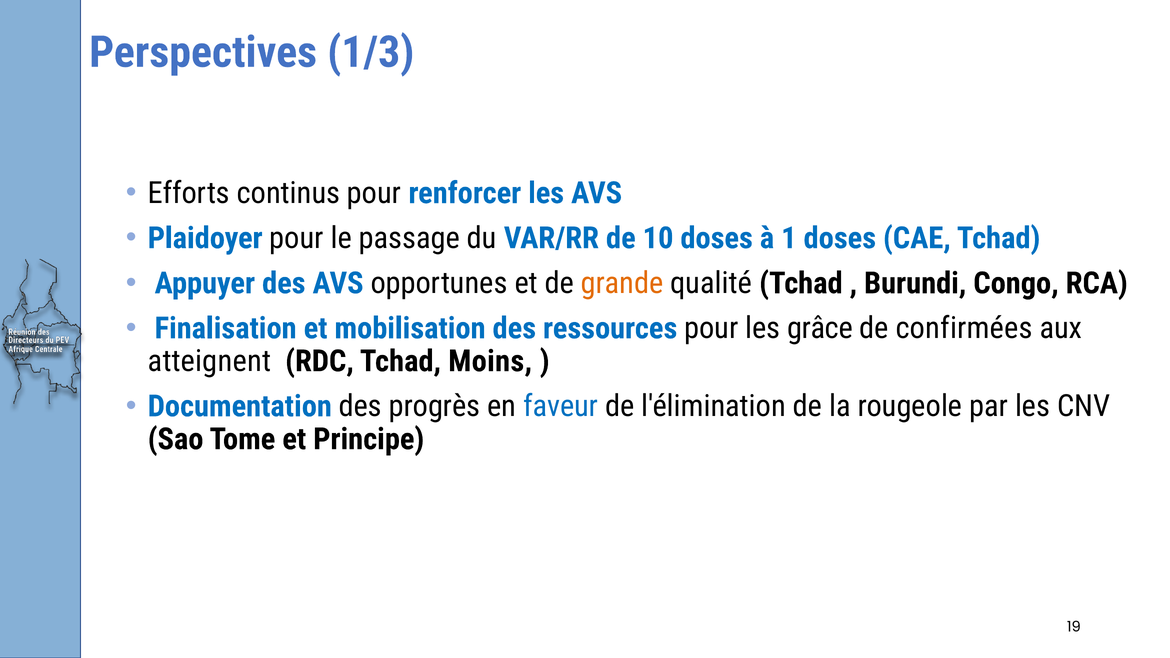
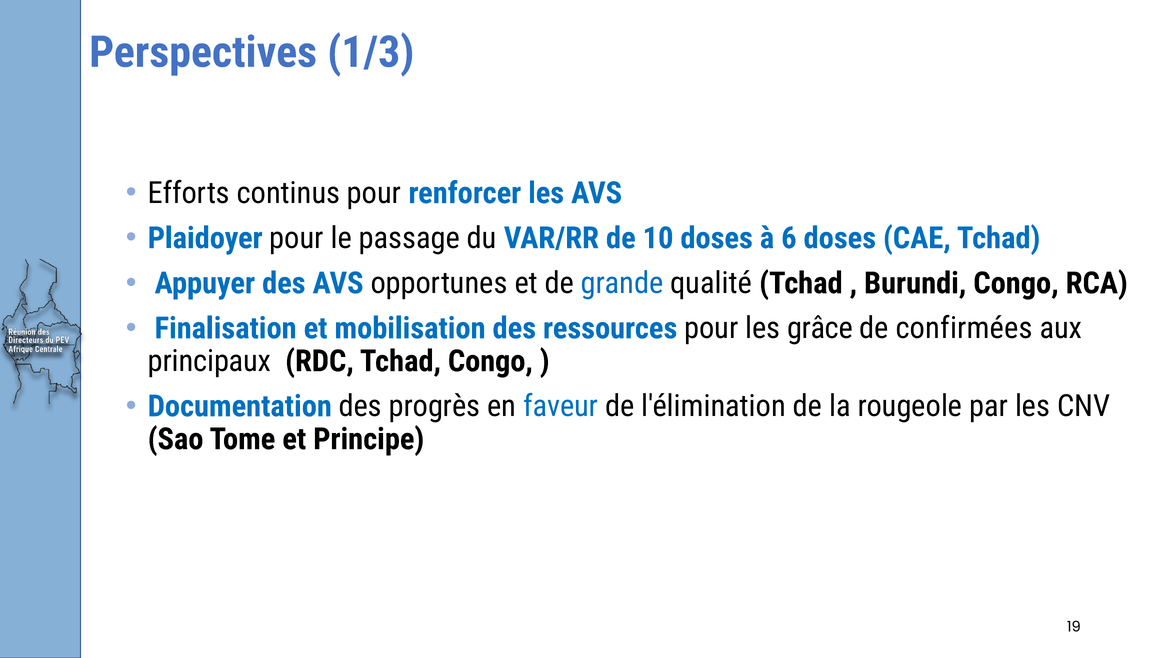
1: 1 -> 6 (789, 238)
grande colour: orange -> blue (622, 283)
atteignent: atteignent -> principaux (210, 361)
Tchad Moins: Moins -> Congo (490, 361)
